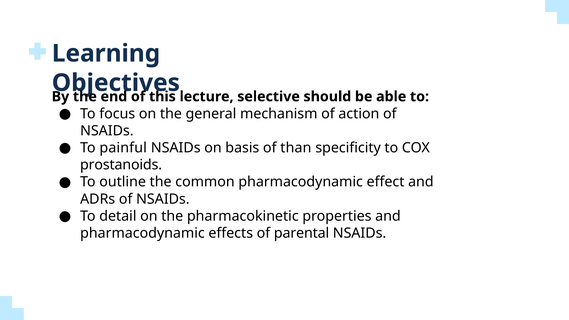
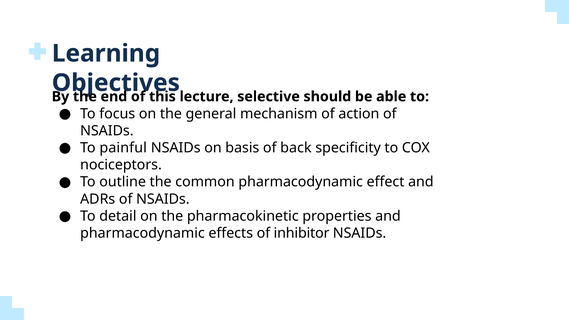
than: than -> back (296, 148)
prostanoids: prostanoids -> nociceptors (121, 165)
parental: parental -> inhibitor (302, 233)
